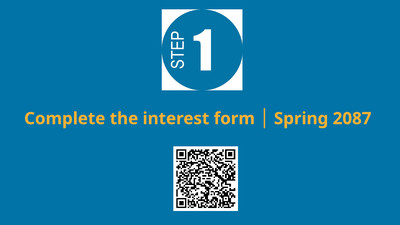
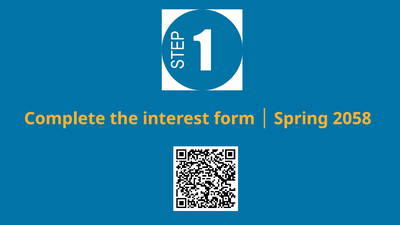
2087: 2087 -> 2058 (352, 119)
